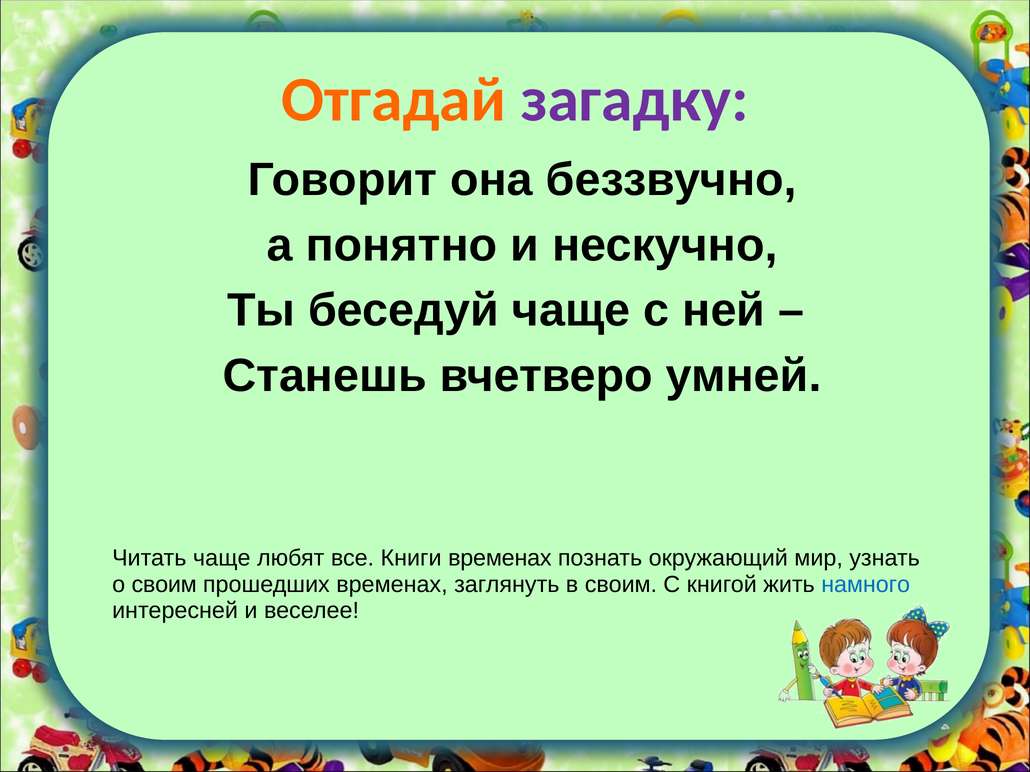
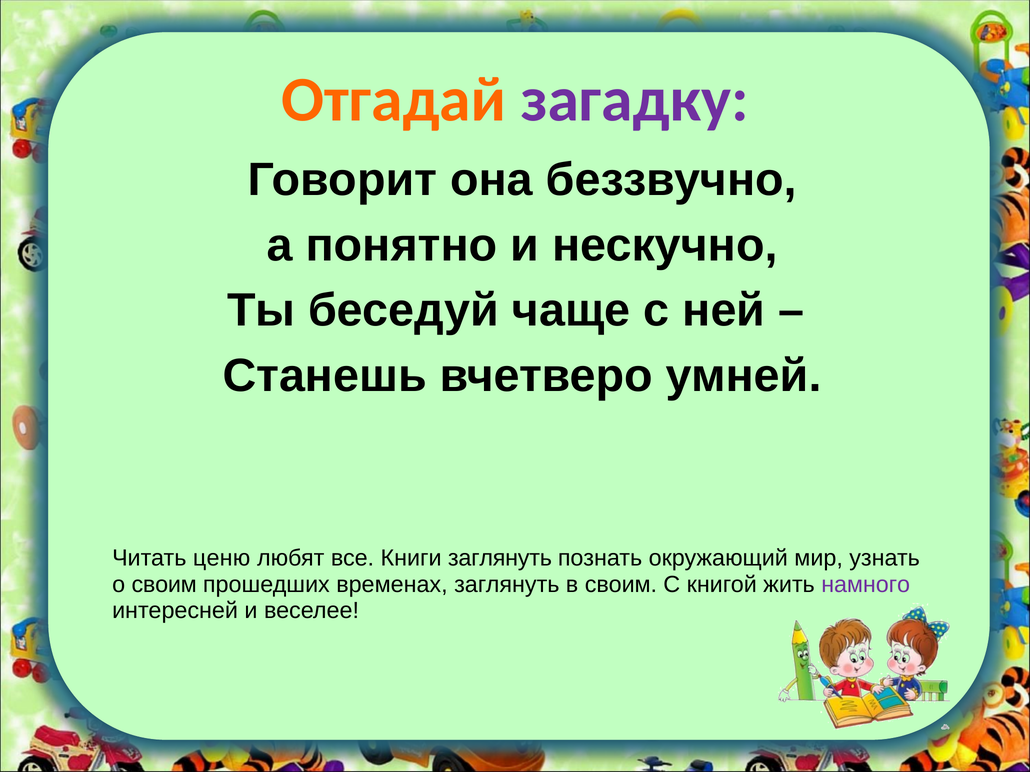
Читать чаще: чаще -> ценю (222, 559)
Книги временах: временах -> заглянуть (500, 559)
намного colour: blue -> purple (866, 585)
